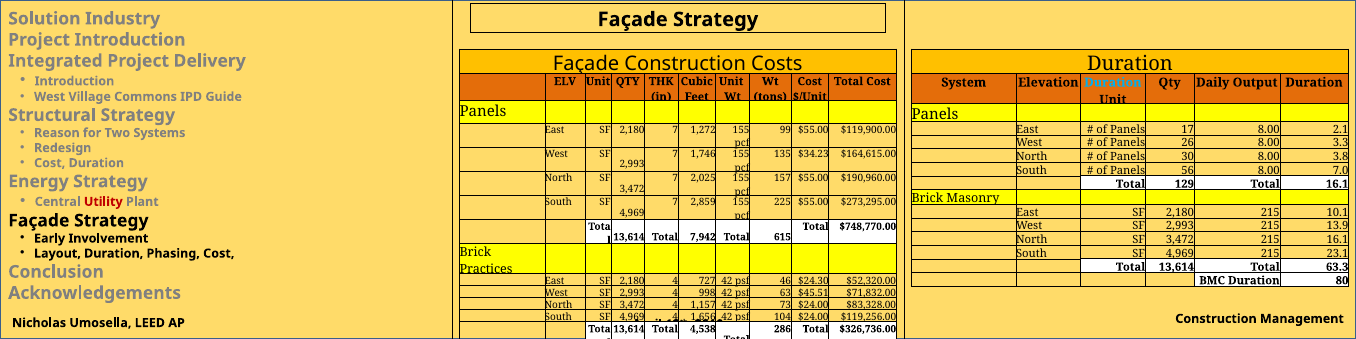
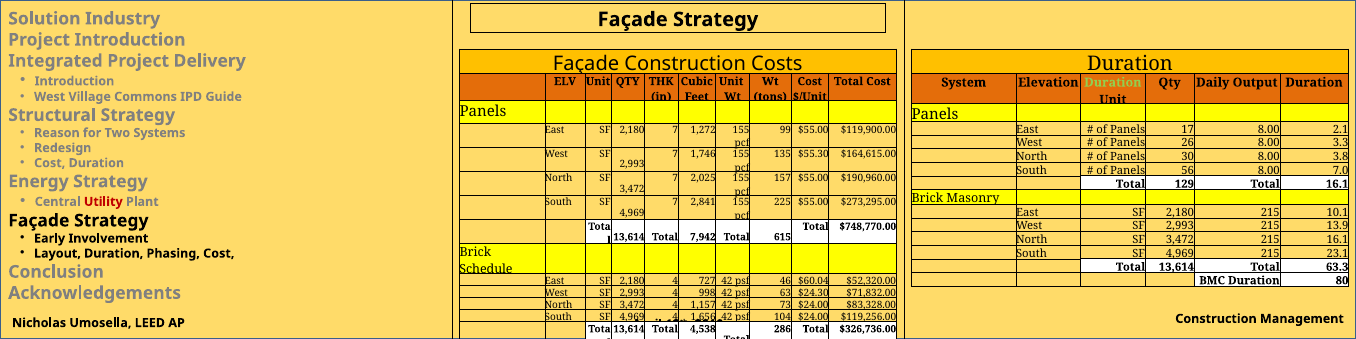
Duration colour: light blue -> light green (1113, 82)
$34.23: $34.23 -> $55.30 (813, 154)
2,859: 2,859 -> 2,841 (703, 202)
Practices: Practices -> Schedule (486, 270)
$24.30: $24.30 -> $60.04 (813, 281)
$45.51: $45.51 -> $24.30 (813, 293)
